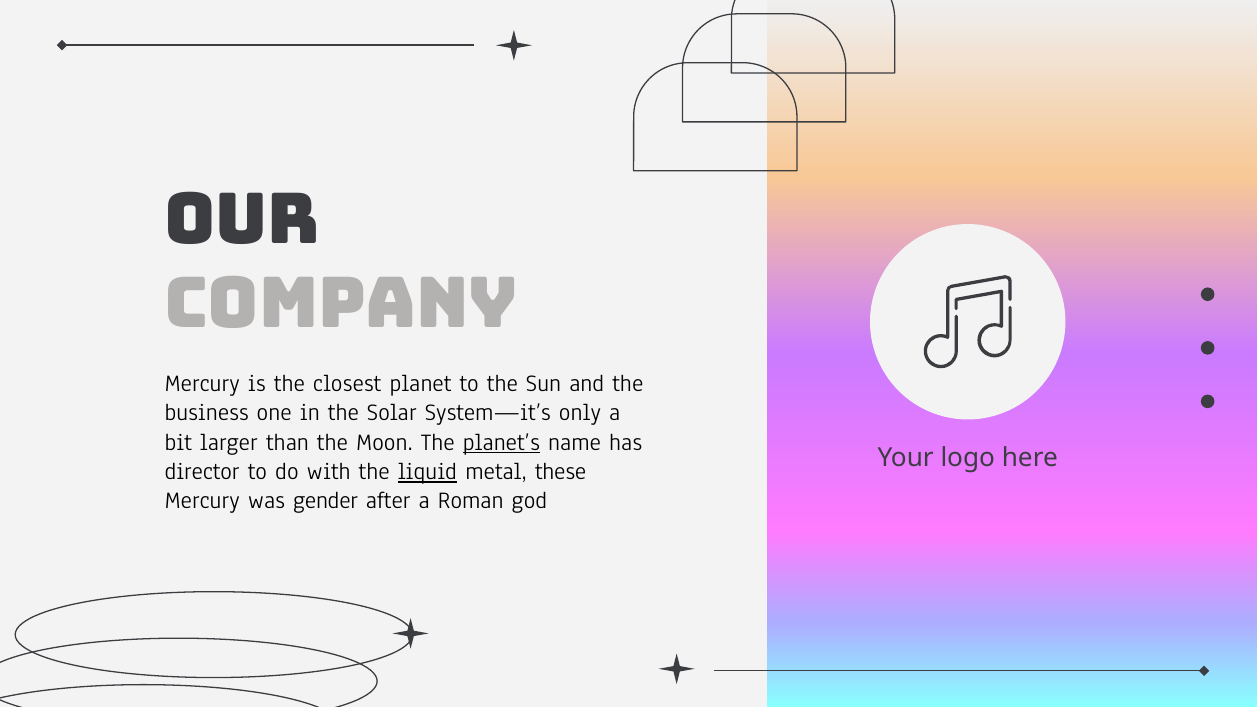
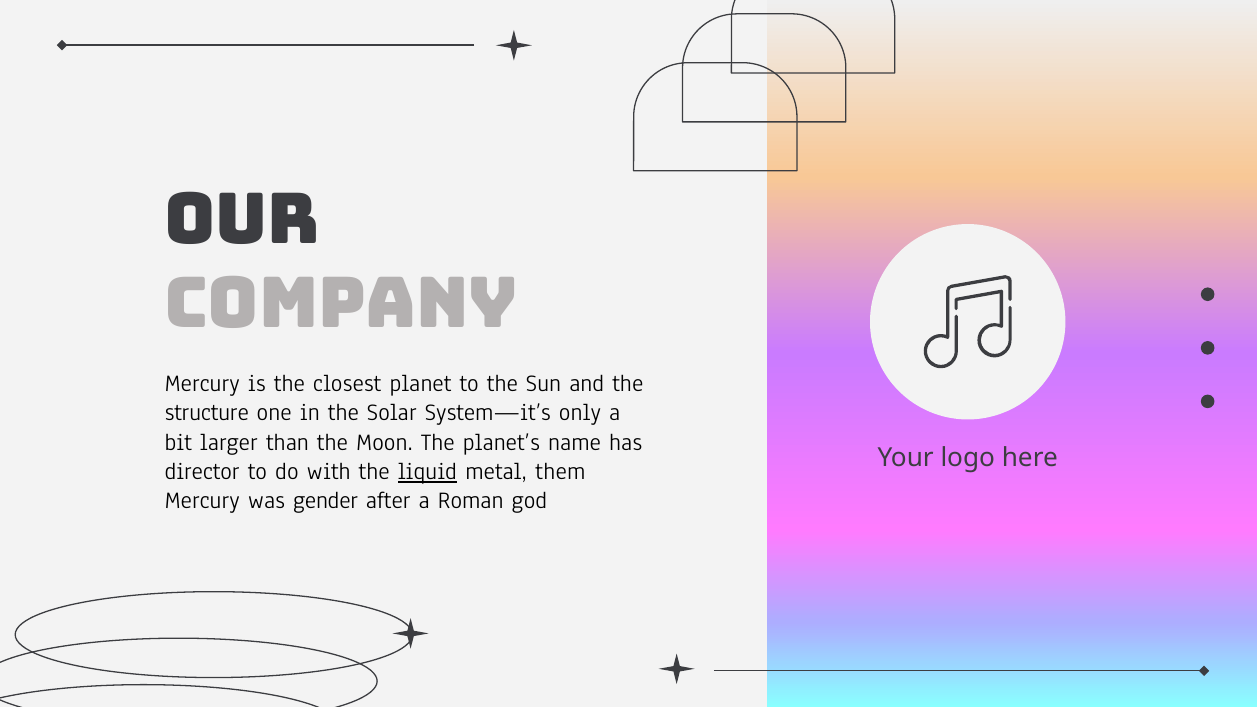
business: business -> structure (207, 413)
planet’s underline: present -> none (501, 442)
these: these -> them (560, 471)
